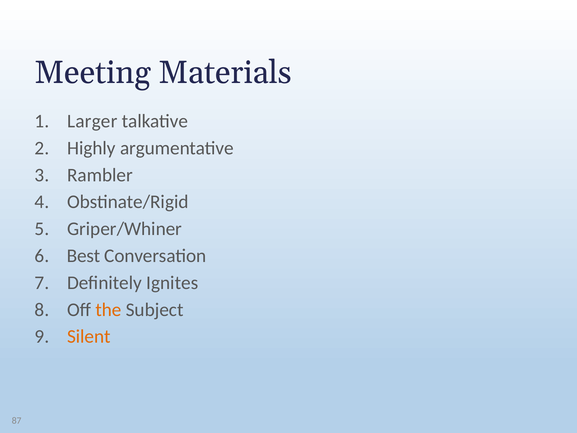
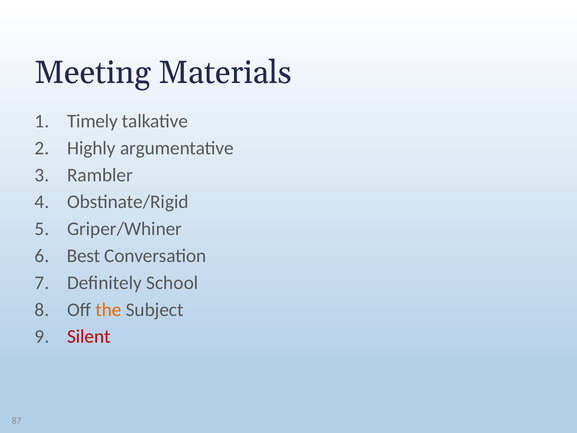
Larger: Larger -> Timely (92, 121)
Ignites: Ignites -> School (172, 283)
Silent colour: orange -> red (89, 336)
